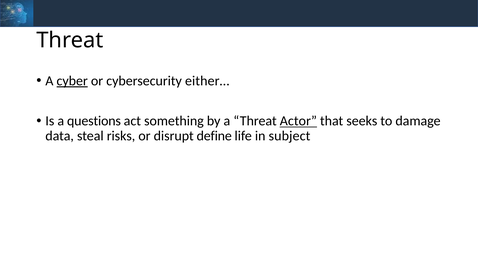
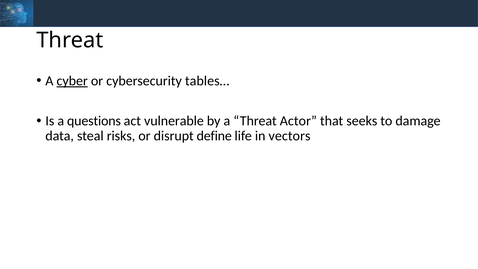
either…: either… -> tables… (207, 81)
something: something -> vulnerable (174, 121)
Actor underline: present -> none (298, 121)
subject: subject -> vectors (290, 136)
